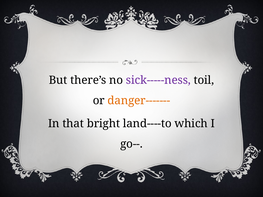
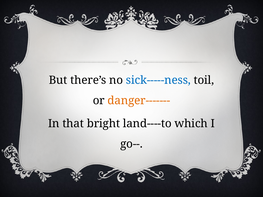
sick-----ness colour: purple -> blue (158, 80)
